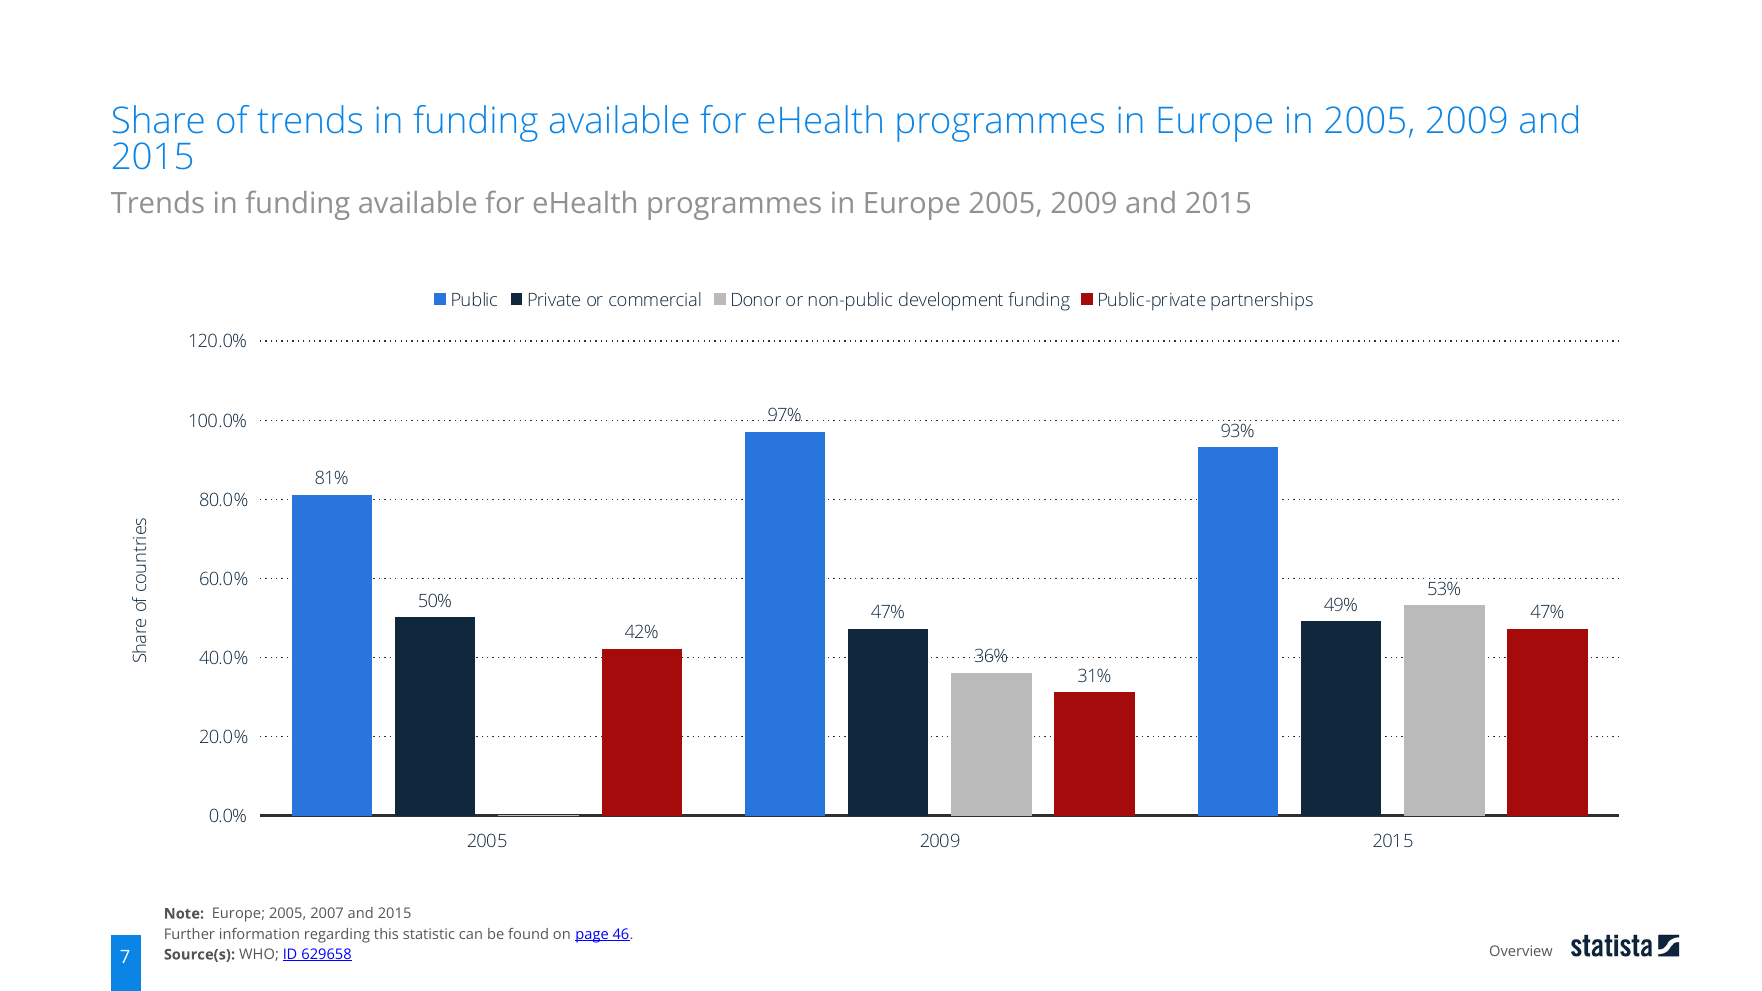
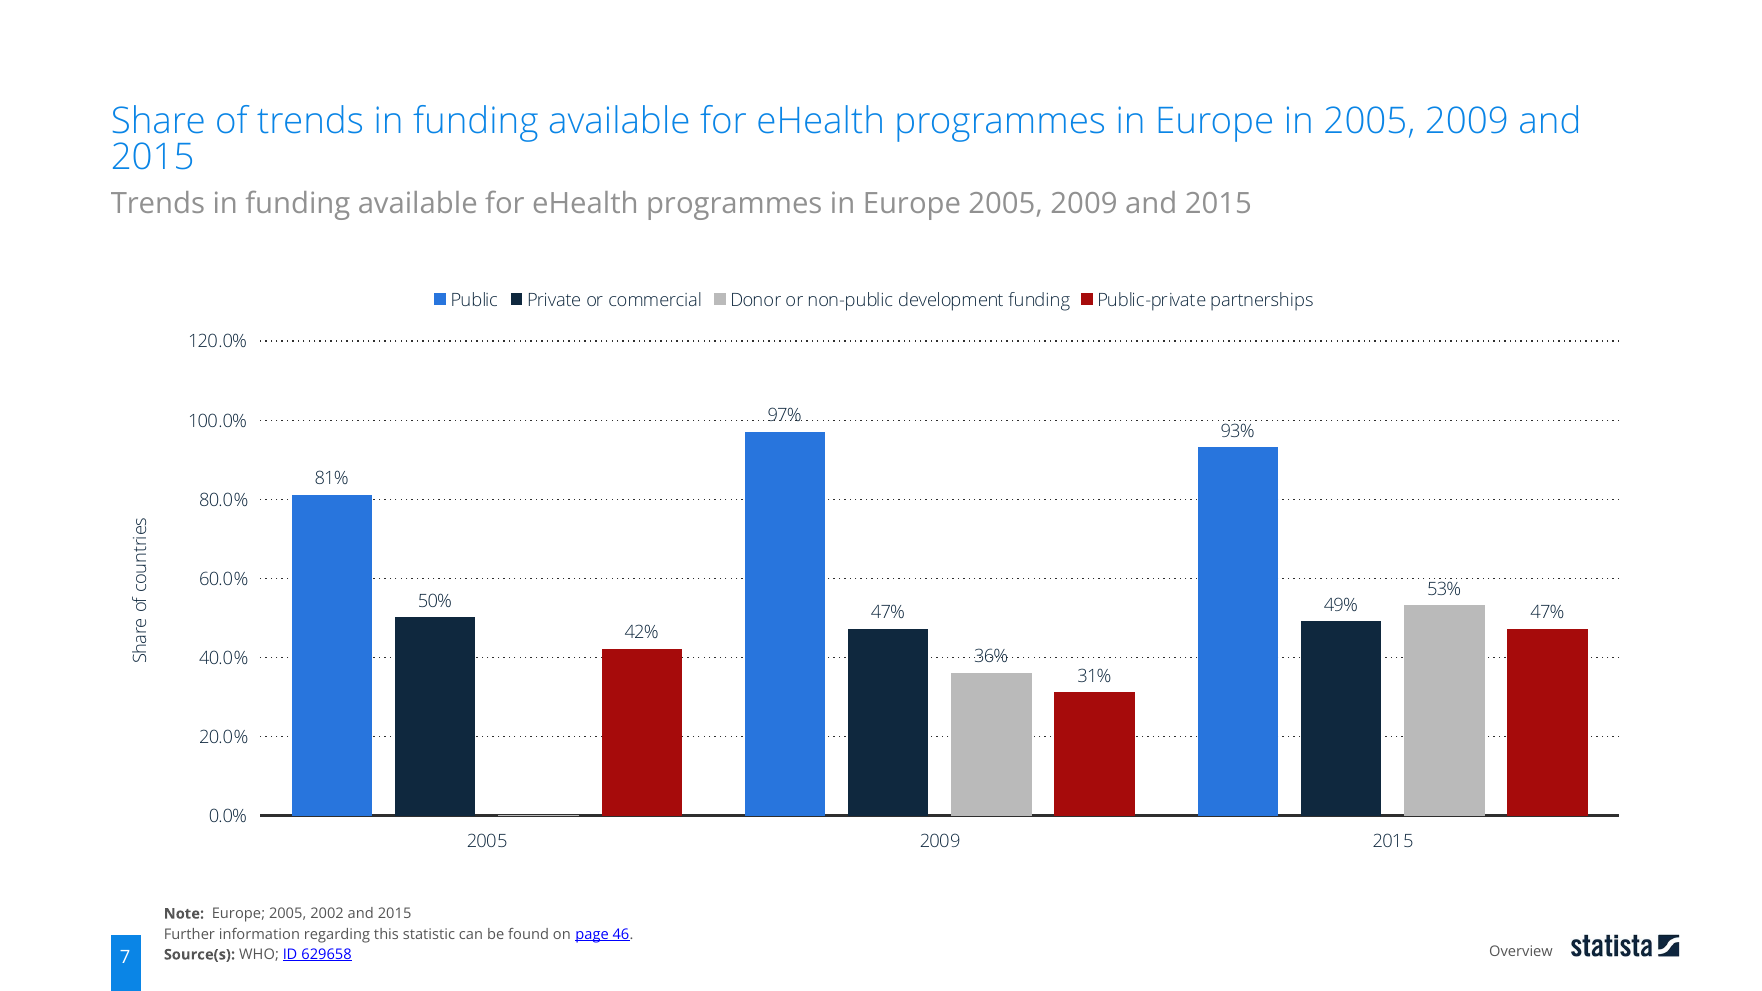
2007: 2007 -> 2002 (327, 914)
